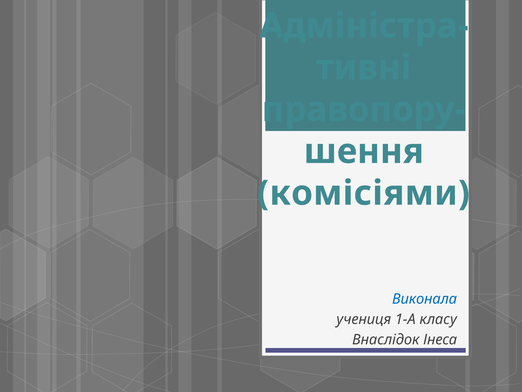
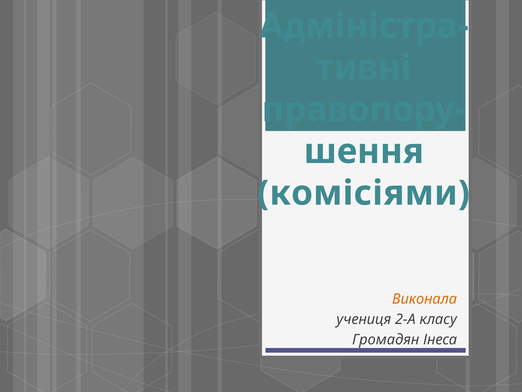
Виконала colour: blue -> orange (425, 299)
1-А: 1-А -> 2-А (405, 319)
Внаслідок: Внаслідок -> Громадян (386, 339)
